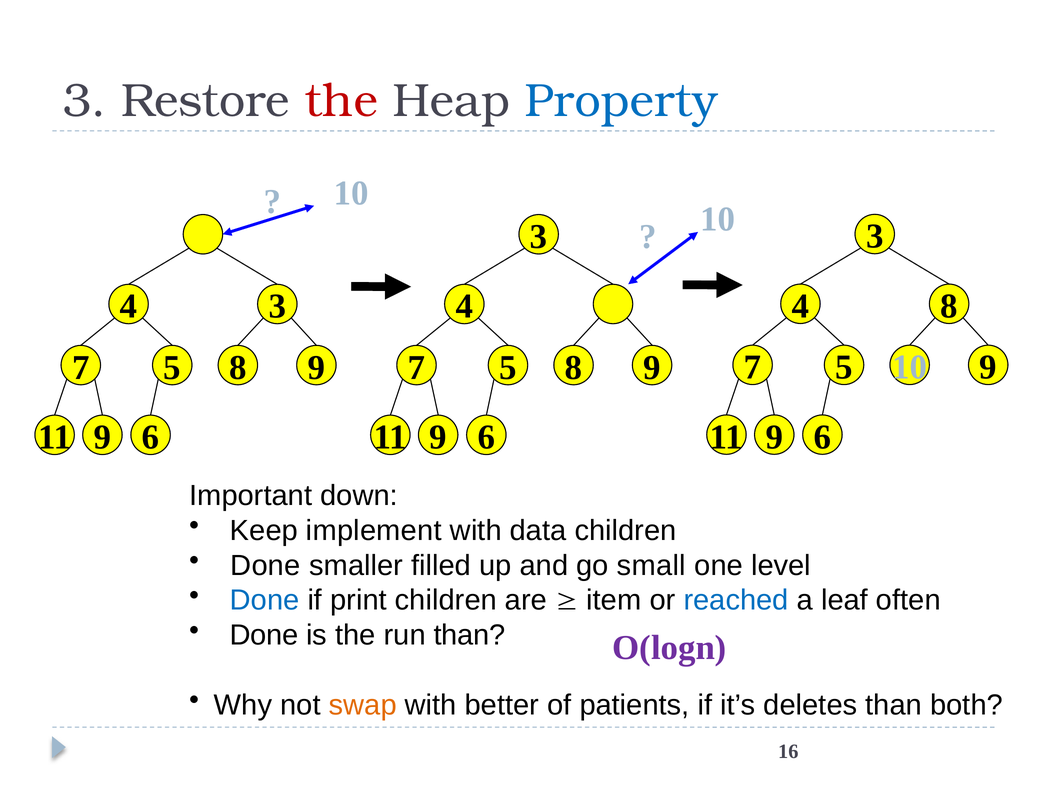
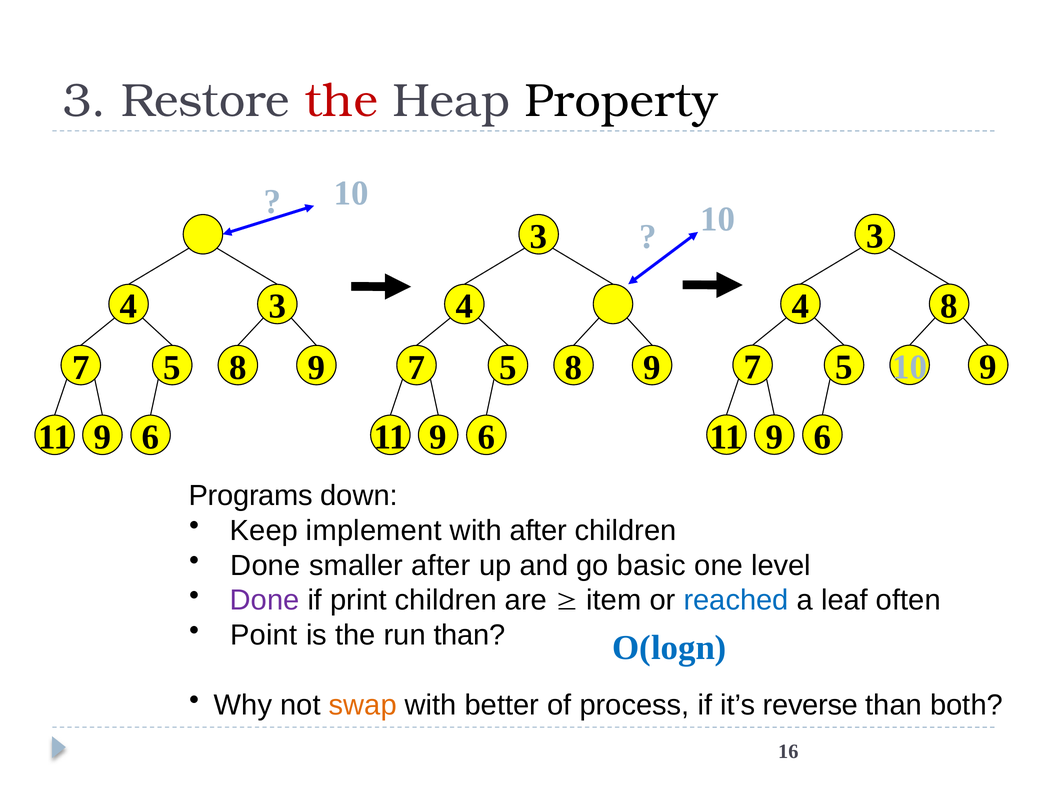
Property colour: blue -> black (621, 101)
Important: Important -> Programs (251, 496)
with data: data -> after (538, 531)
smaller filled: filled -> after (441, 566)
small: small -> basic (651, 566)
Done colour: blue -> purple (265, 601)
Done: Done -> Point (264, 635)
O(logn colour: purple -> blue (669, 648)
patients: patients -> process (635, 705)
deletes: deletes -> reverse (811, 705)
